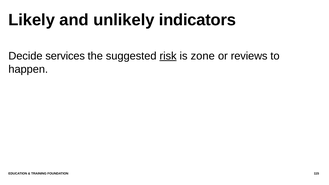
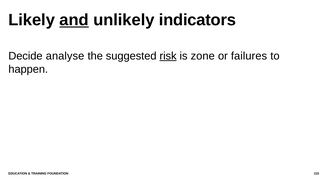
and underline: none -> present (74, 20)
services: services -> analyse (65, 56)
reviews: reviews -> failures (249, 56)
